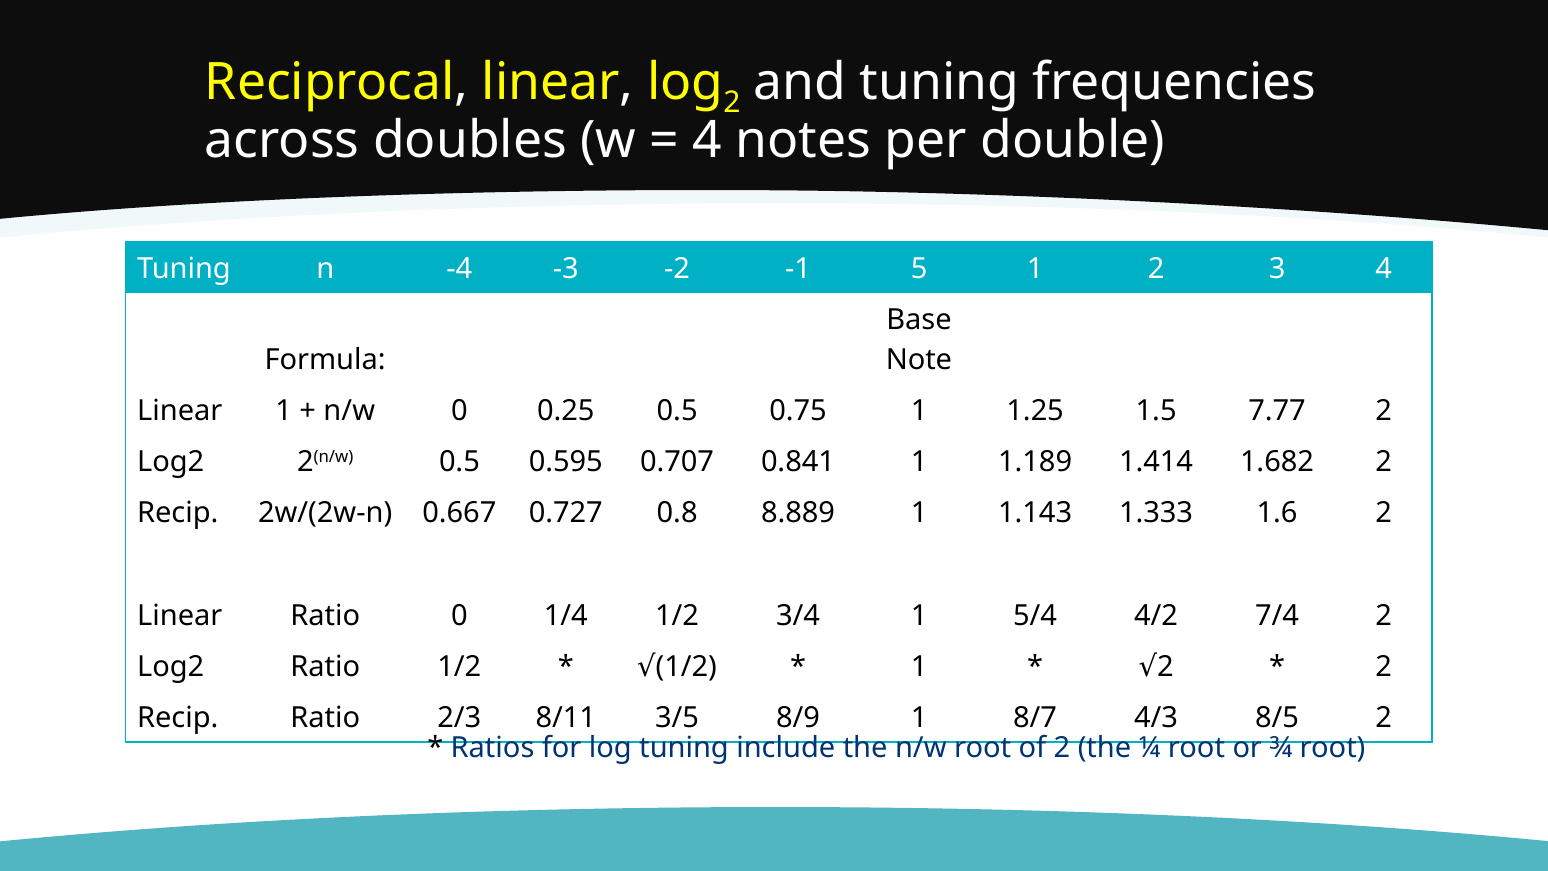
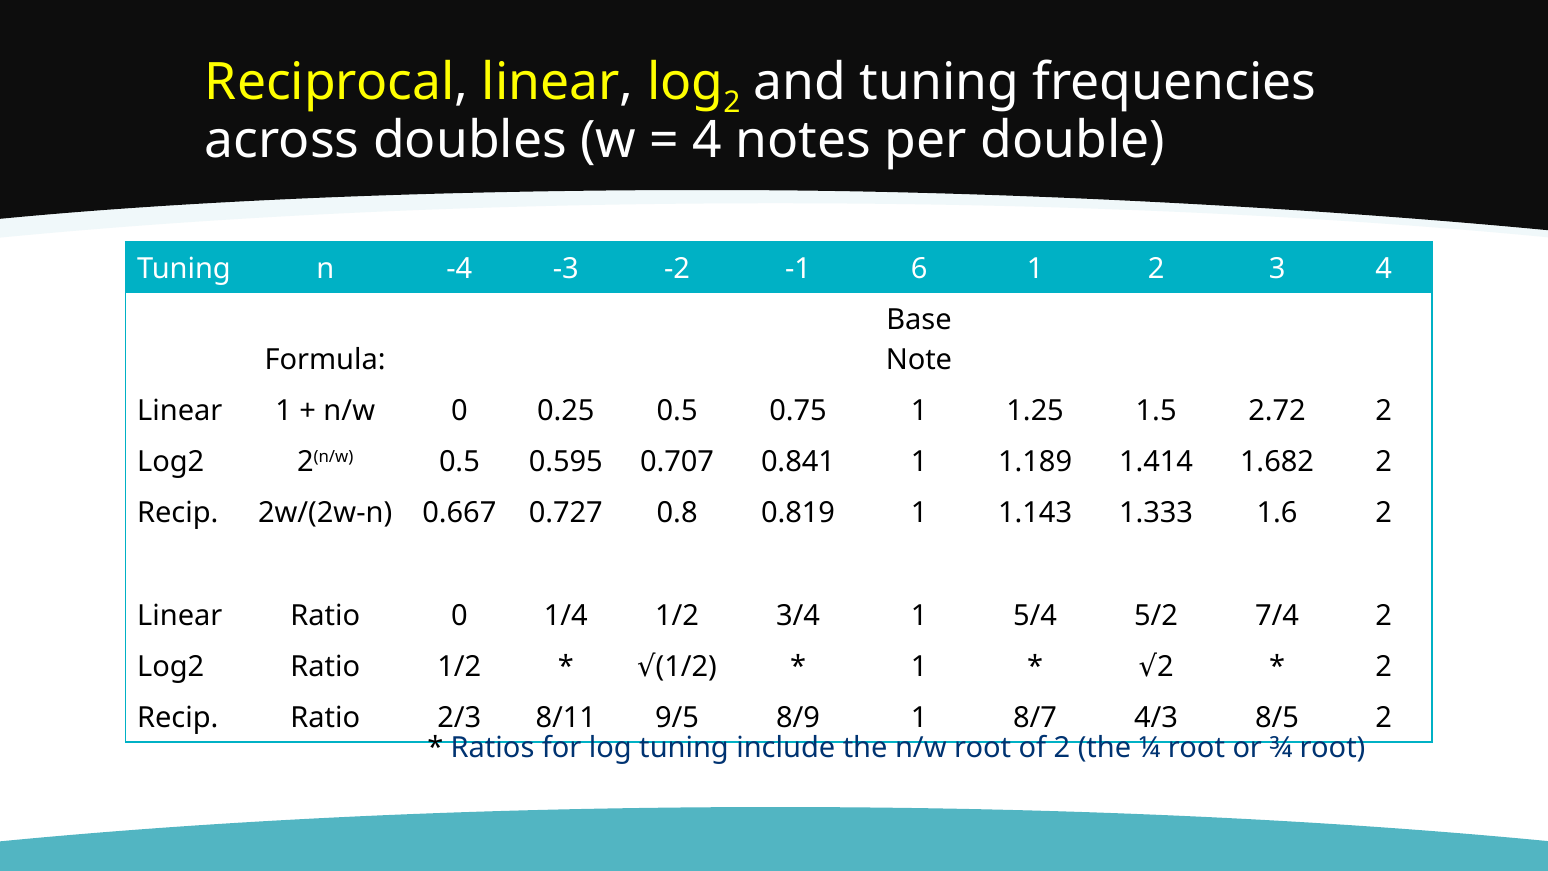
5: 5 -> 6 (919, 269)
7.77: 7.77 -> 2.72 (1277, 411)
8.889: 8.889 -> 0.819 (798, 513)
4/2: 4/2 -> 5/2 (1156, 616)
3/5: 3/5 -> 9/5 (677, 718)
